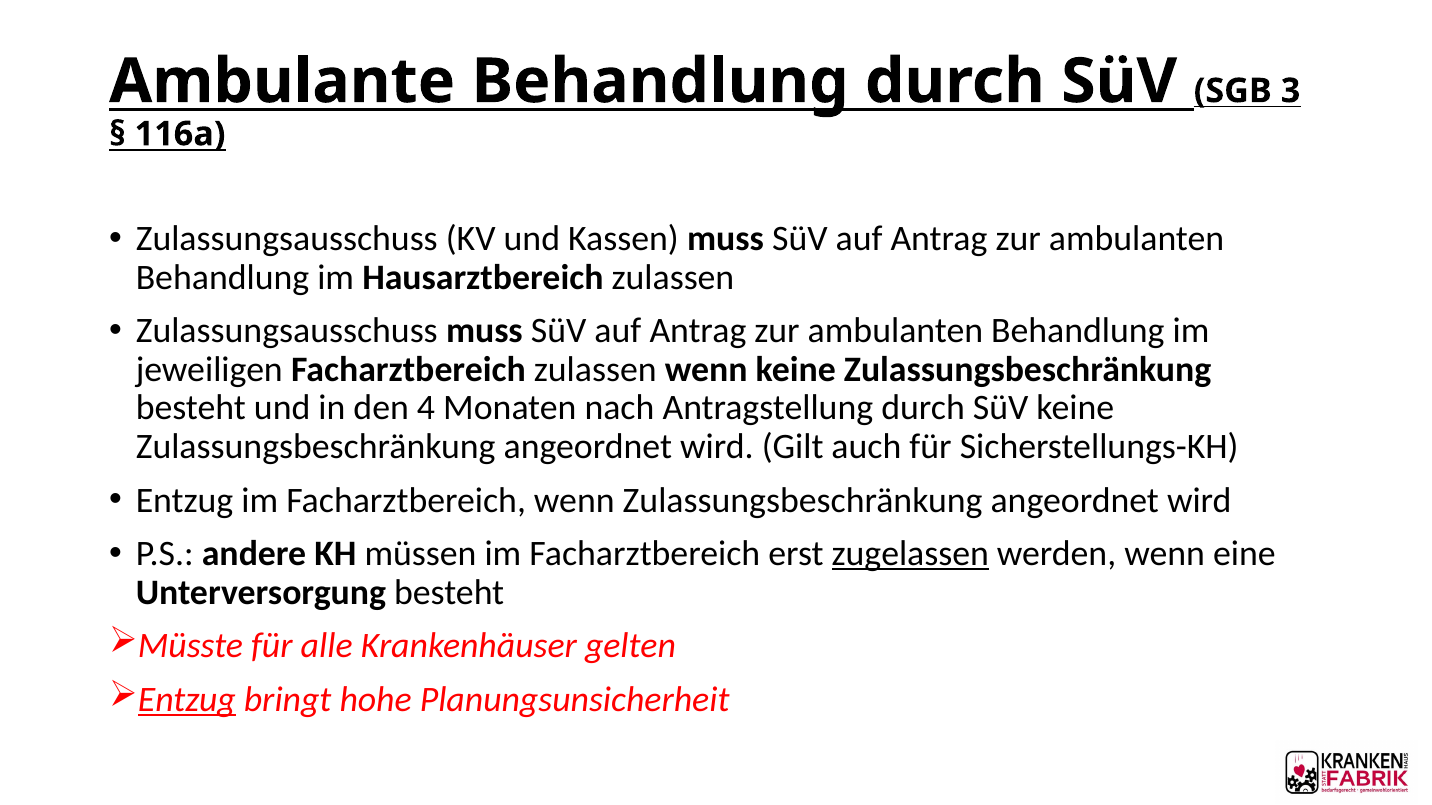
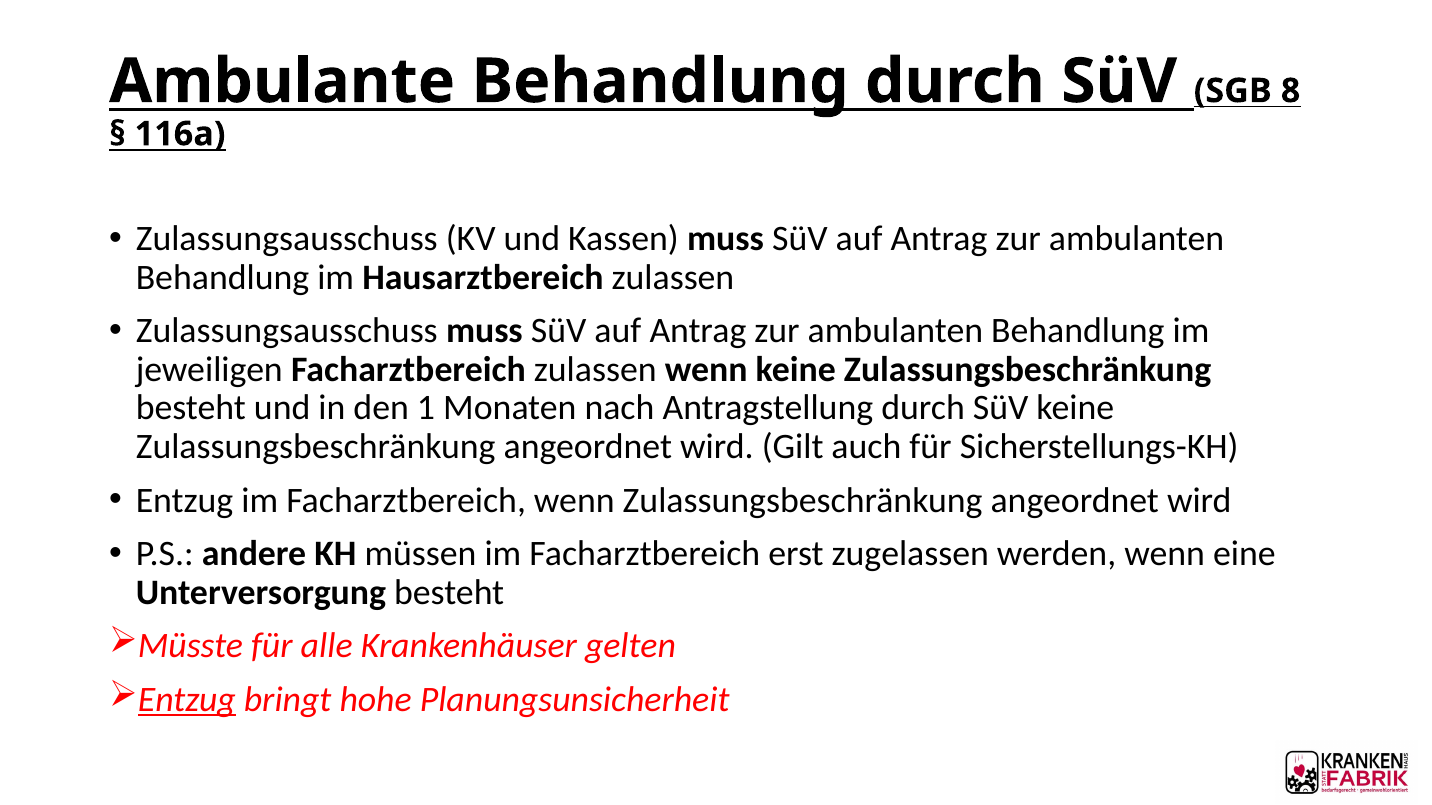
3: 3 -> 8 (1291, 91)
4: 4 -> 1 (426, 408)
zugelassen underline: present -> none (910, 554)
